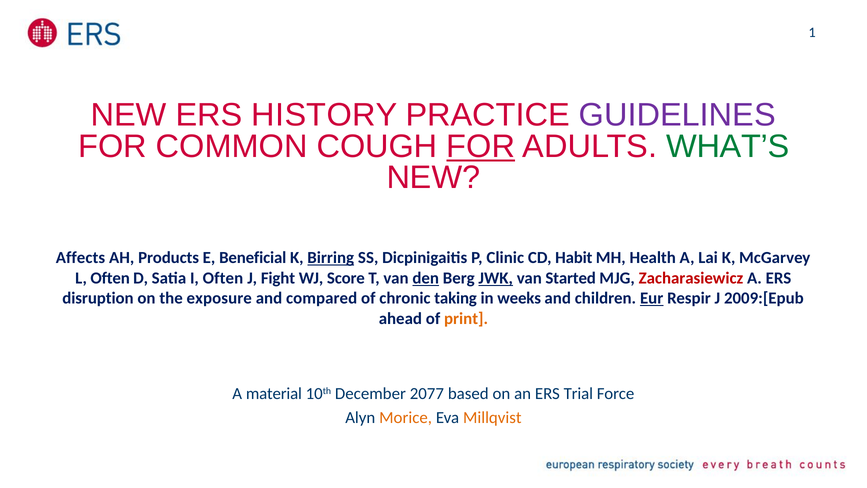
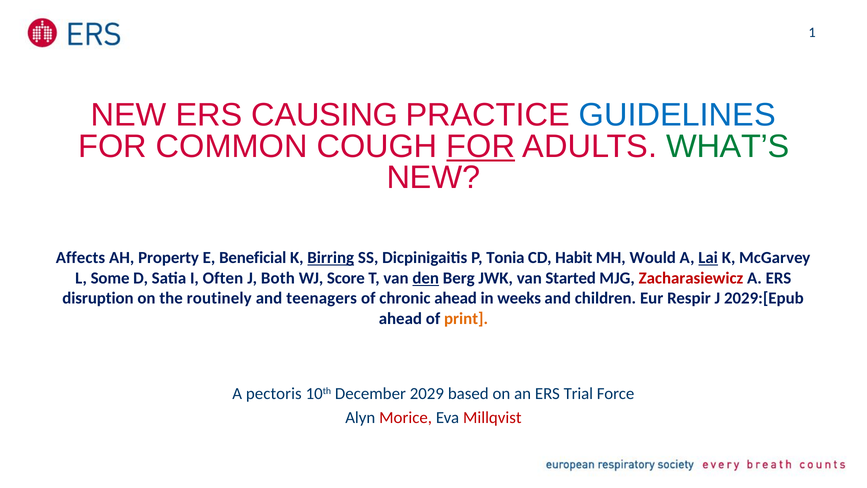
HISTORY: HISTORY -> CAUSING (325, 115)
GUIDELINES colour: purple -> blue (677, 115)
Products: Products -> Property (169, 258)
Clinic: Clinic -> Tonia (505, 258)
Health: Health -> Would (653, 258)
Lai underline: none -> present (708, 258)
L Often: Often -> Some (110, 278)
Fight: Fight -> Both (278, 278)
JWK underline: present -> none (496, 278)
exposure: exposure -> routinely (219, 298)
compared: compared -> teenagers (322, 298)
chronic taking: taking -> ahead (456, 298)
Eur underline: present -> none (652, 298)
2009:[Epub: 2009:[Epub -> 2029:[Epub (764, 298)
material: material -> pectoris (274, 394)
2077: 2077 -> 2029 (427, 394)
Morice colour: orange -> red (406, 417)
Millqvist colour: orange -> red (492, 417)
